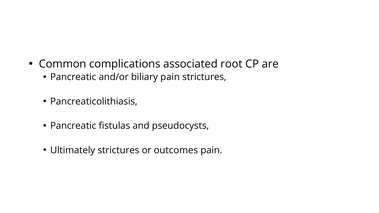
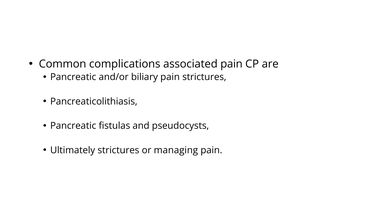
associated root: root -> pain (231, 64)
outcomes: outcomes -> managing (176, 150)
